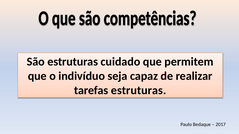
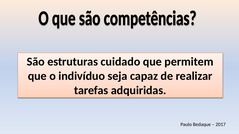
tarefas estruturas: estruturas -> adquiridas (139, 91)
